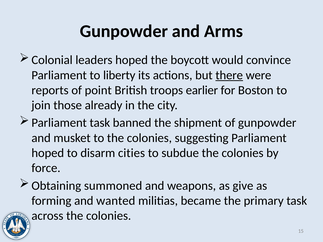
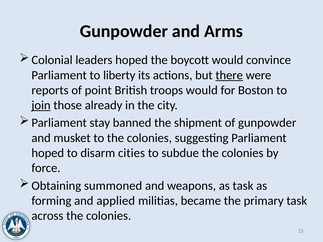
troops earlier: earlier -> would (202, 90)
join underline: none -> present (41, 105)
Parliament task: task -> stay (100, 123)
as give: give -> task (243, 186)
wanted: wanted -> applied (116, 201)
